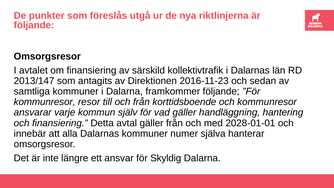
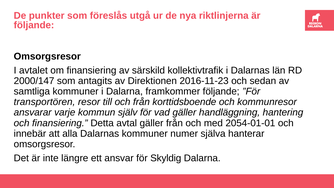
2013/147: 2013/147 -> 2000/147 (34, 81)
kommunresor: kommunresor -> transportören (44, 102)
2028-01-01: 2028-01-01 -> 2054-01-01 (250, 123)
